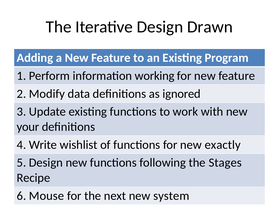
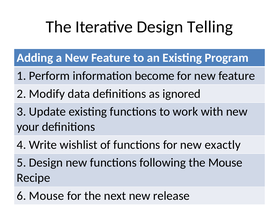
Drawn: Drawn -> Telling (210, 27)
working: working -> become (155, 76)
the Stages: Stages -> Mouse (225, 163)
system: system -> release (171, 196)
